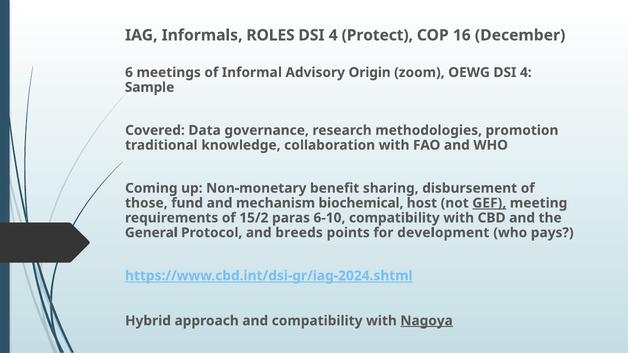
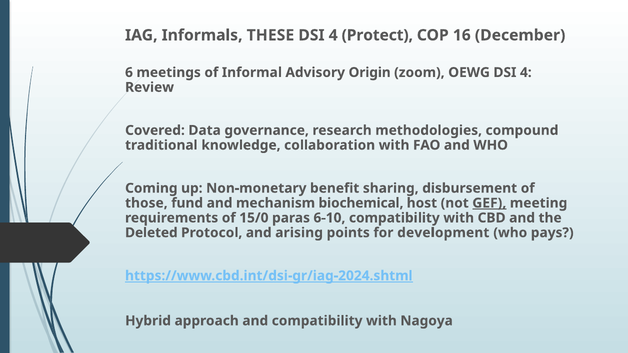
ROLES: ROLES -> THESE (270, 35)
Sample: Sample -> Review (150, 87)
promotion: promotion -> compound (522, 130)
15/2: 15/2 -> 15/0 (254, 218)
General: General -> Deleted (151, 233)
breeds: breeds -> arising (299, 233)
Nagoya underline: present -> none (427, 321)
